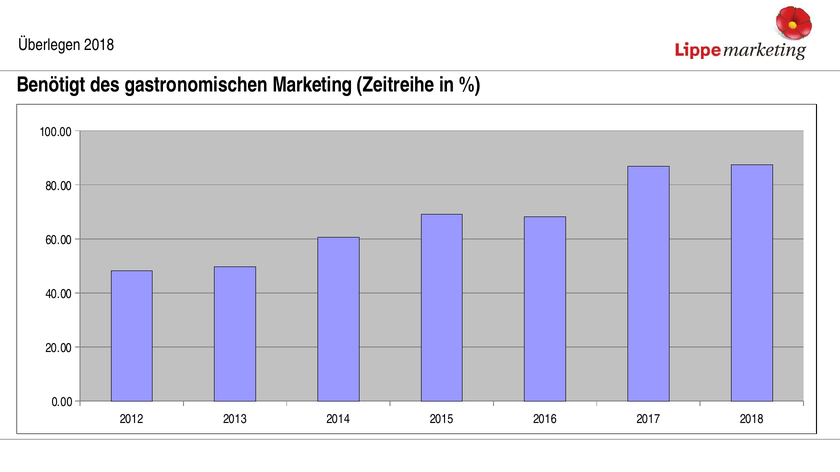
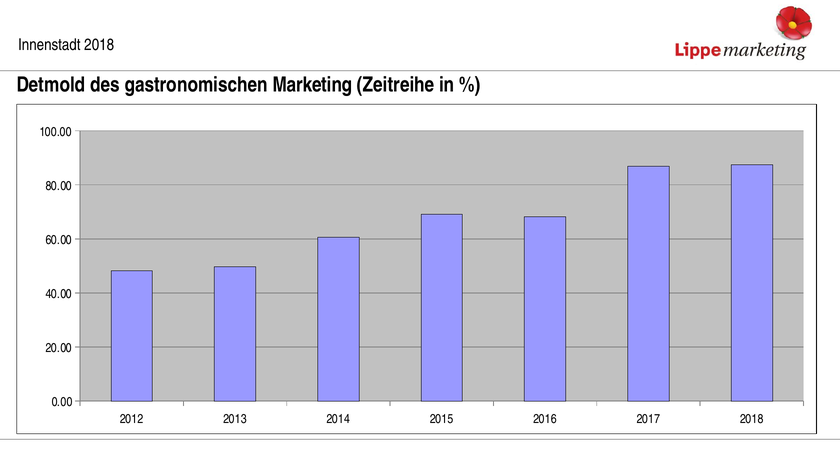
Überlegen: Überlegen -> Innenstadt (49, 45)
Benötigt: Benötigt -> Detmold (51, 85)
